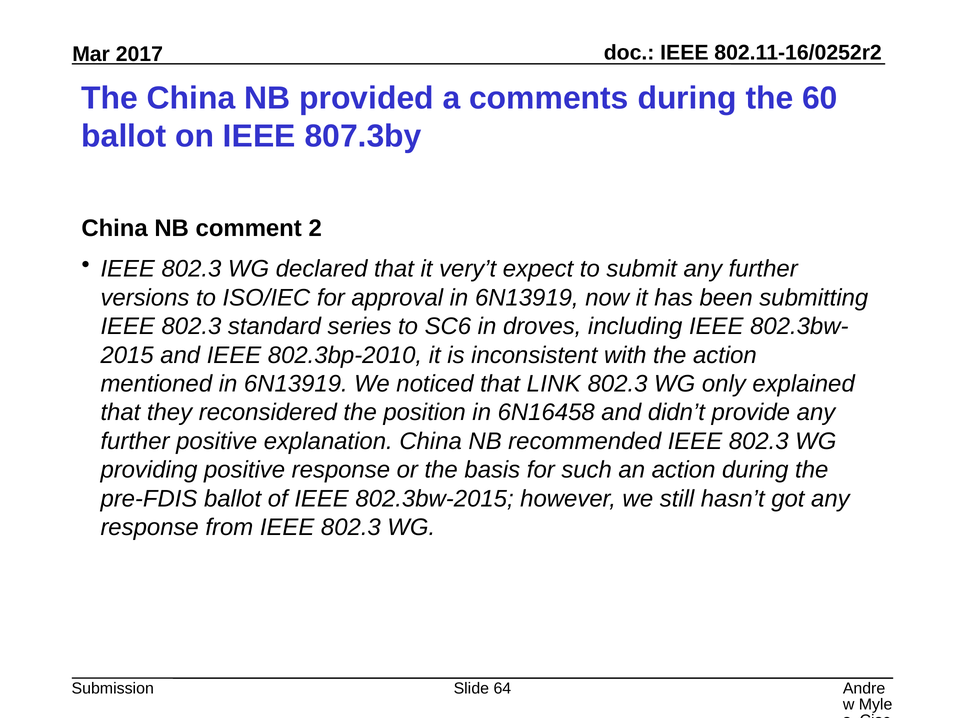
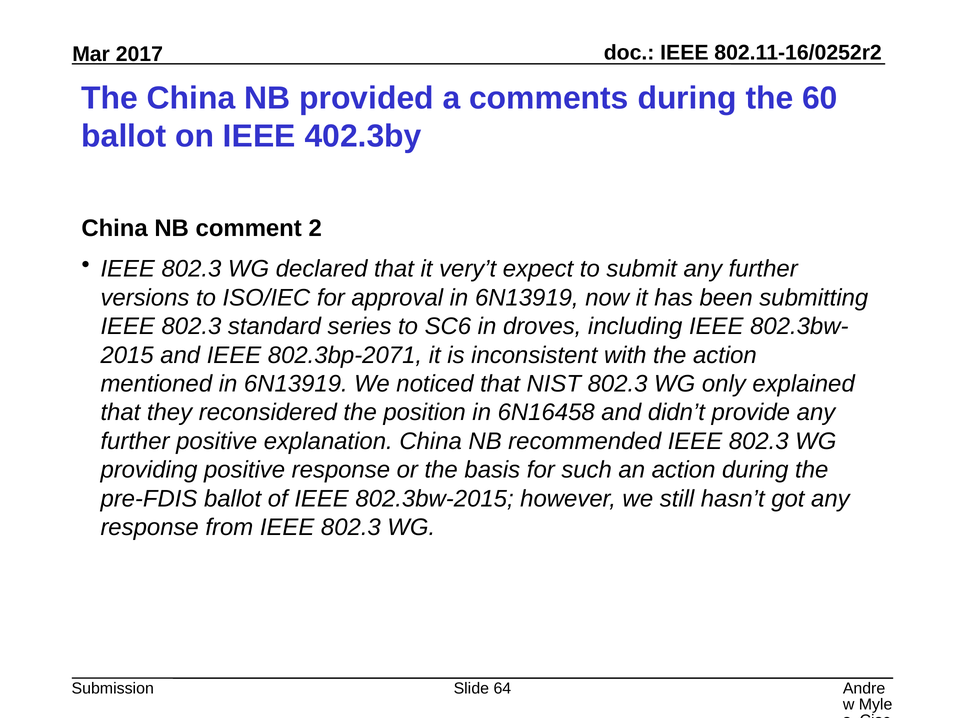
807.3by: 807.3by -> 402.3by (363, 136)
802.3bp-2010: 802.3bp-2010 -> 802.3bp-2071 (345, 355)
LINK: LINK -> NIST (554, 384)
